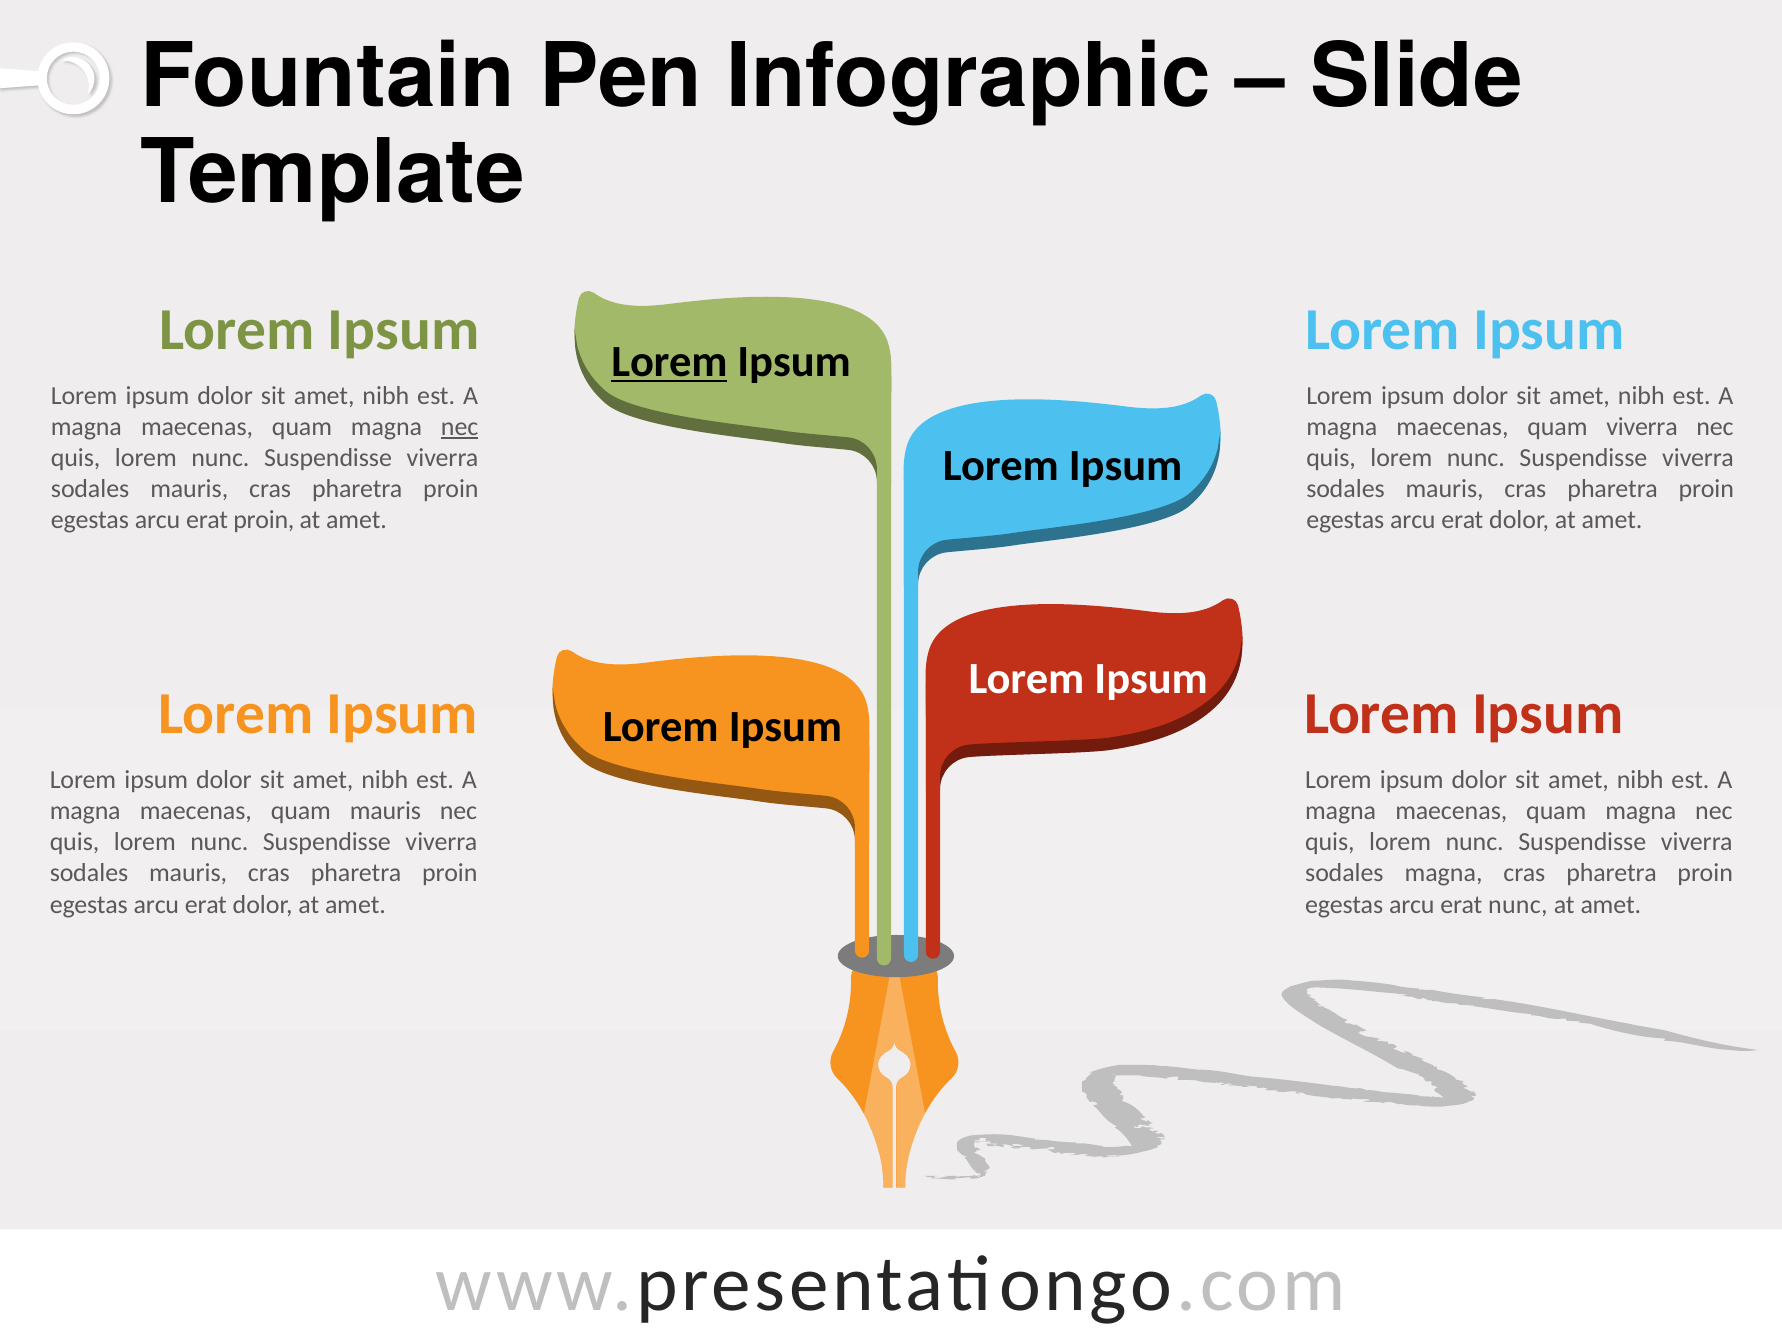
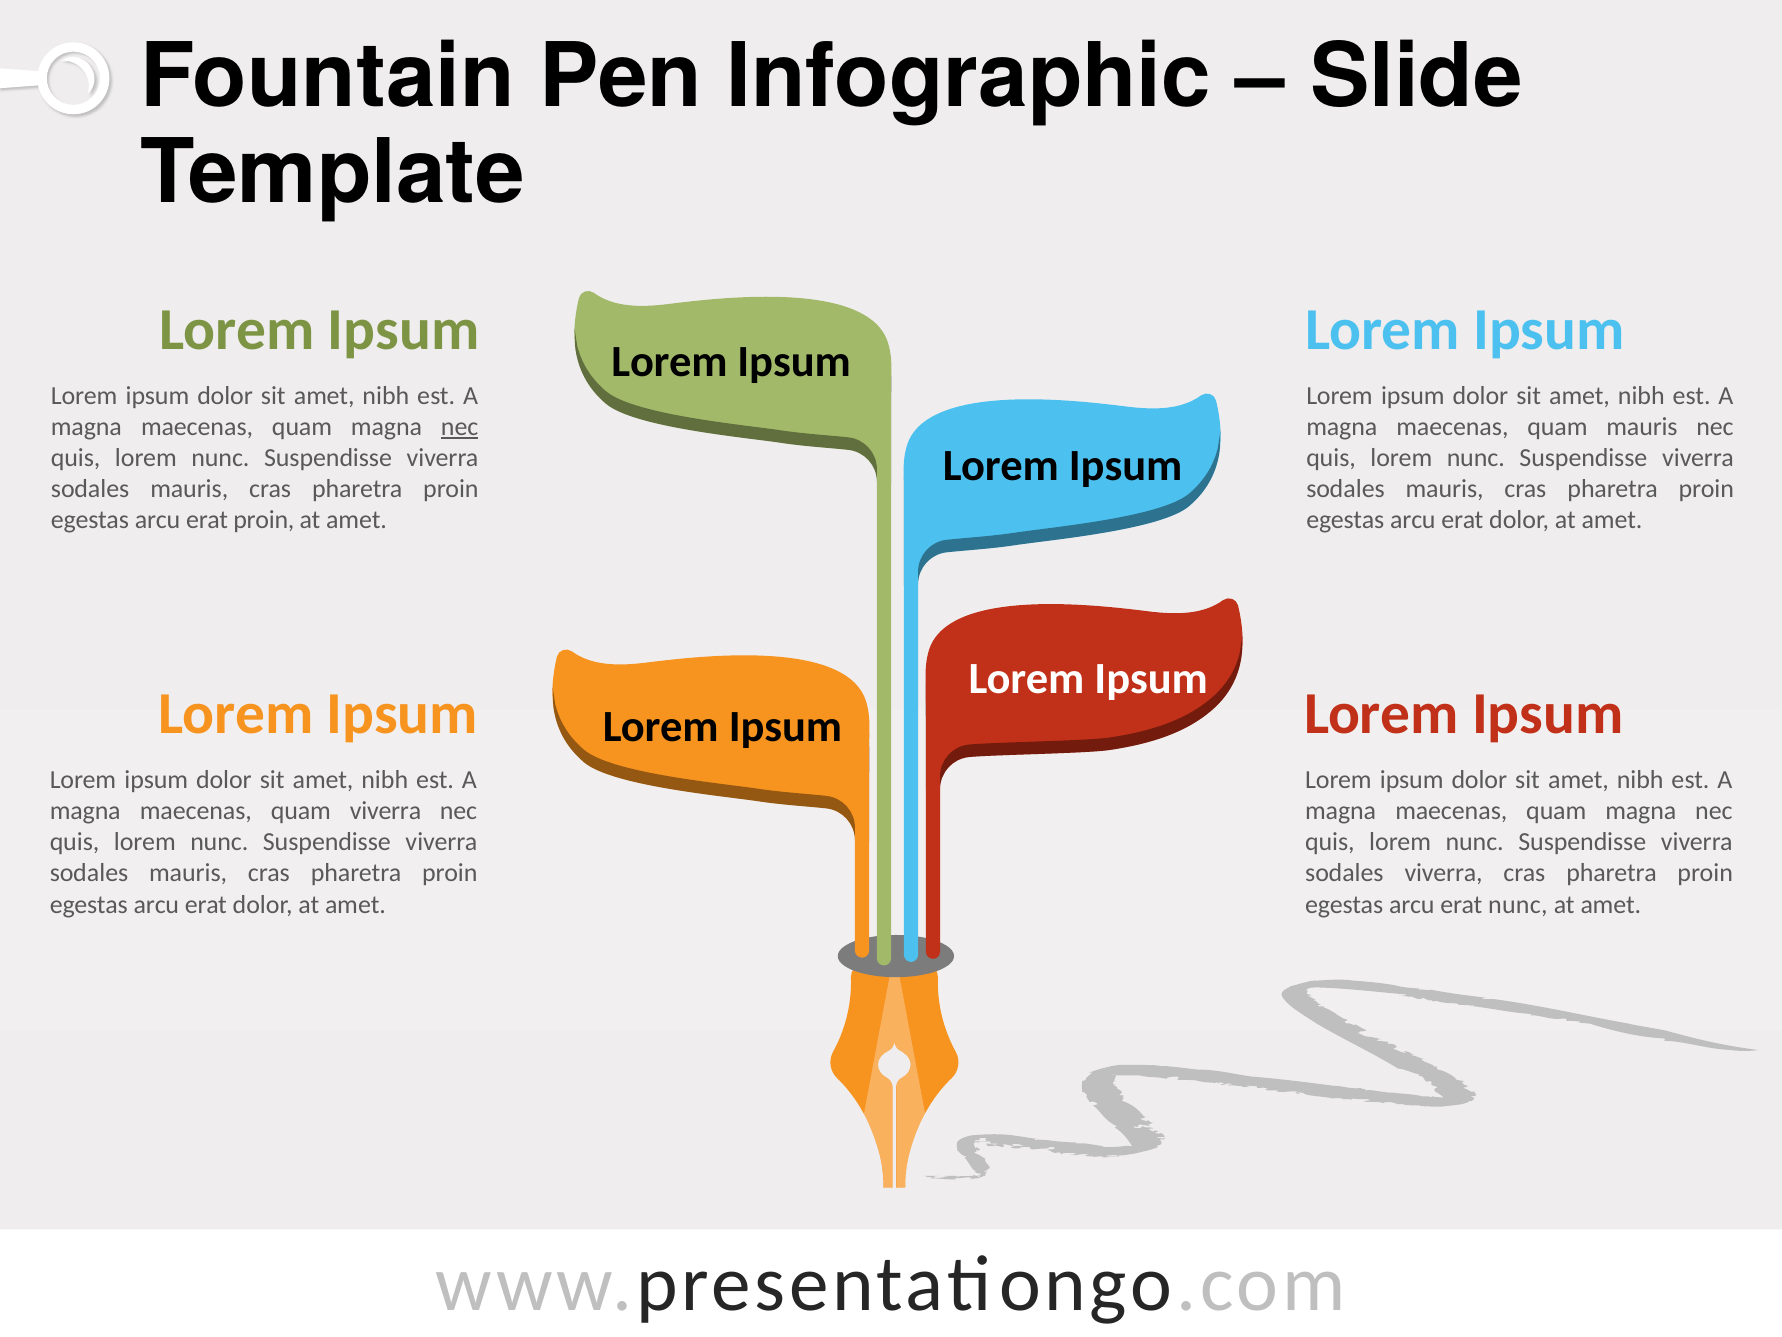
Lorem underline: present -> none (670, 362)
quam viverra: viverra -> mauris (1642, 427)
quam mauris: mauris -> viverra (386, 811)
sodales magna: magna -> viverra (1444, 873)
